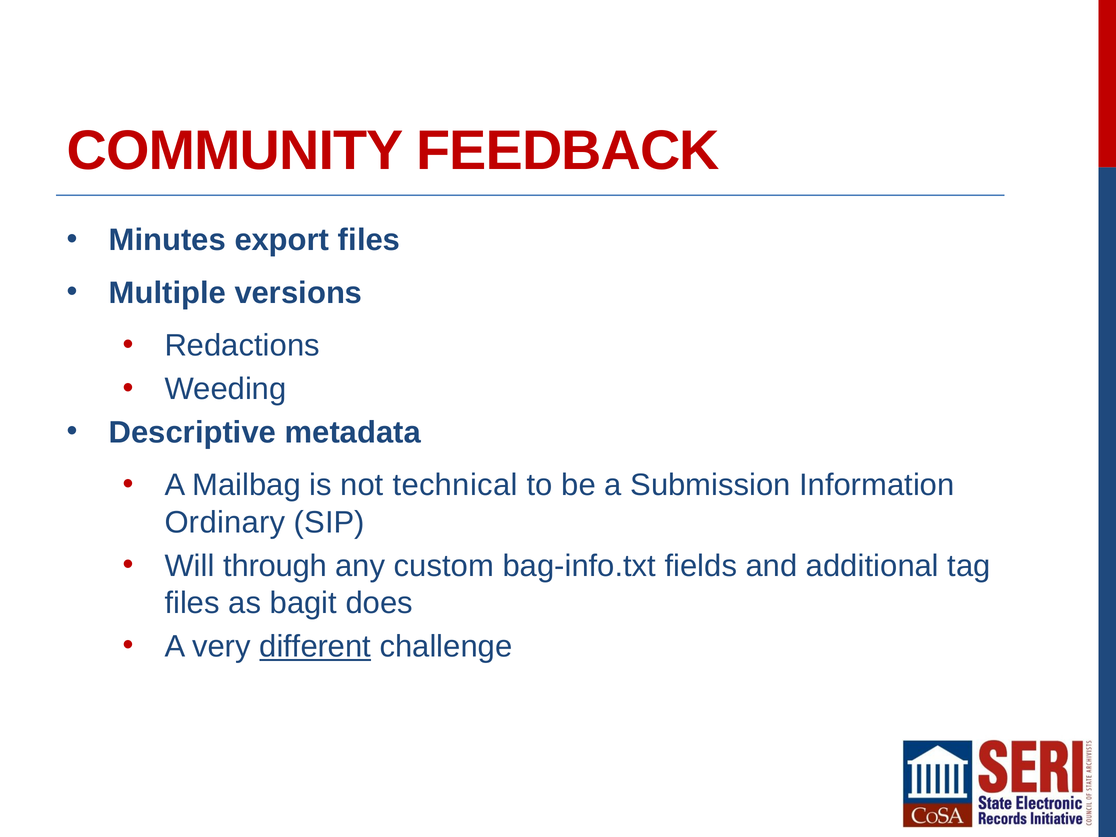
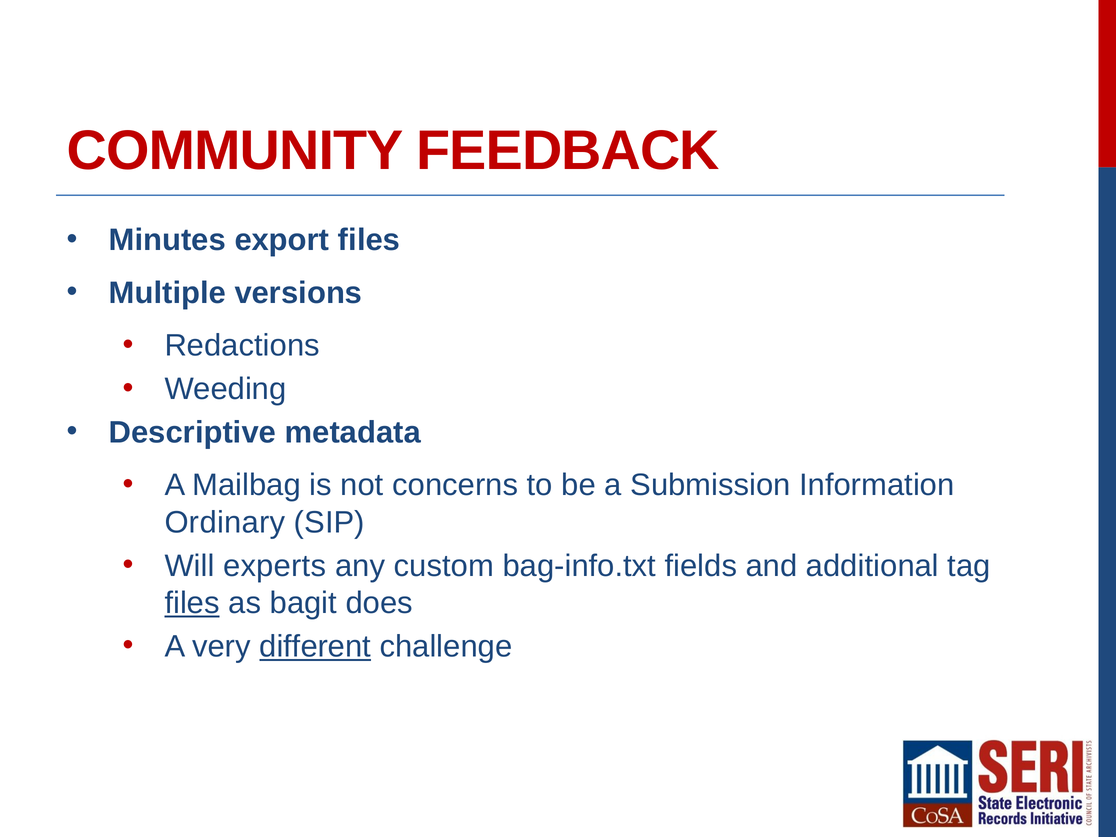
technical: technical -> concerns (455, 485)
through: through -> experts (275, 566)
files underline: none -> present (192, 603)
